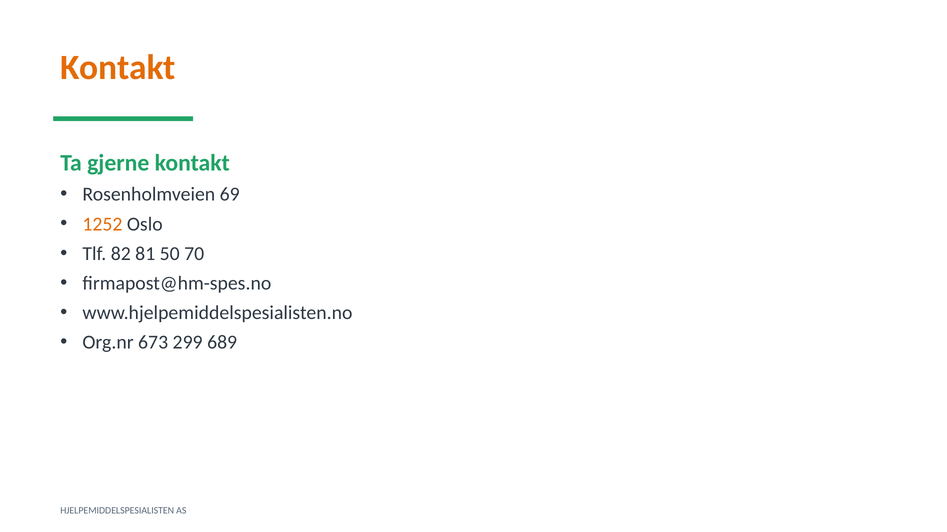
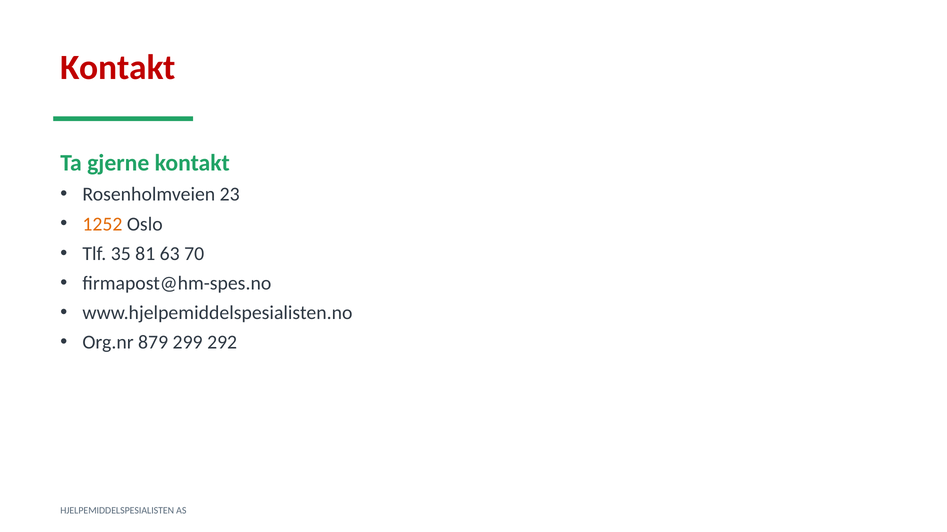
Kontakt colour: orange -> red (118, 68)
69: 69 -> 23 (230, 195)
82: 82 -> 35 (121, 254)
50: 50 -> 63 (170, 254)
673: 673 -> 879 (153, 343)
689: 689 -> 292 (222, 343)
